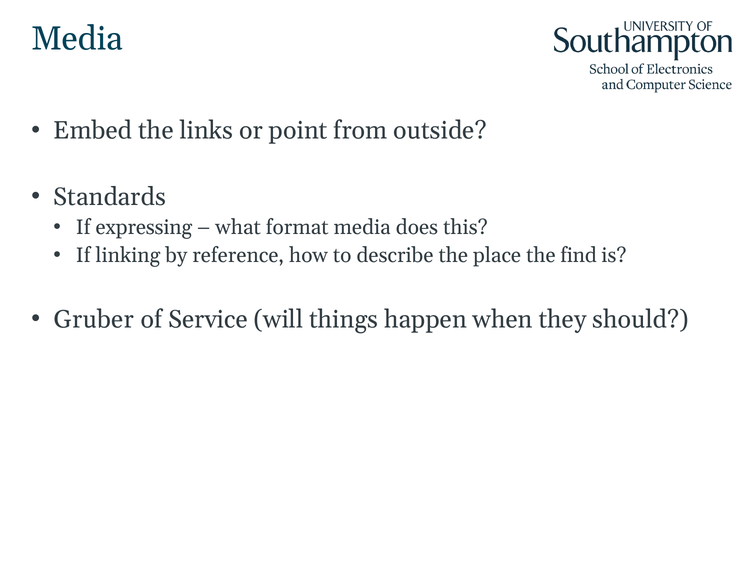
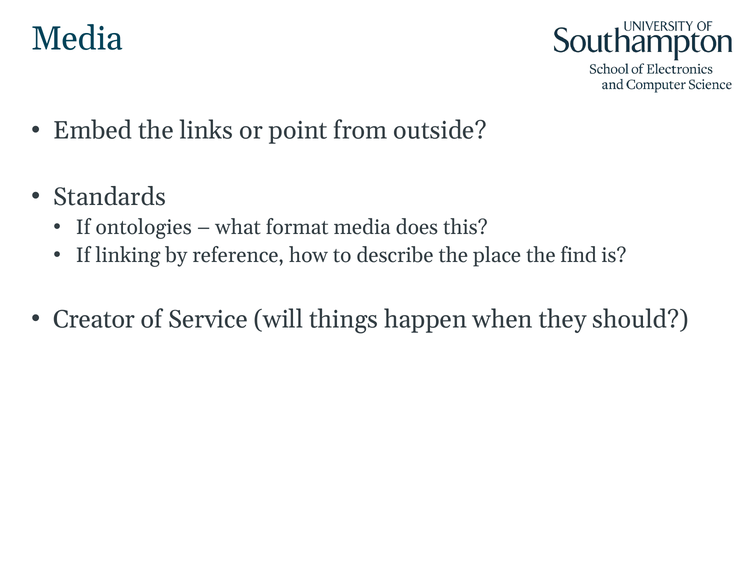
expressing: expressing -> ontologies (144, 227)
Gruber: Gruber -> Creator (94, 320)
